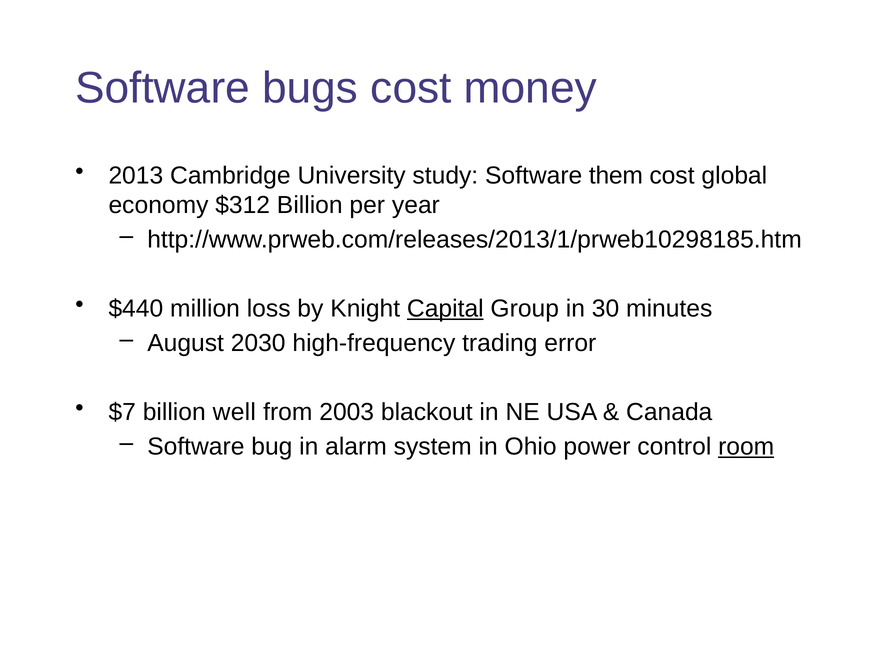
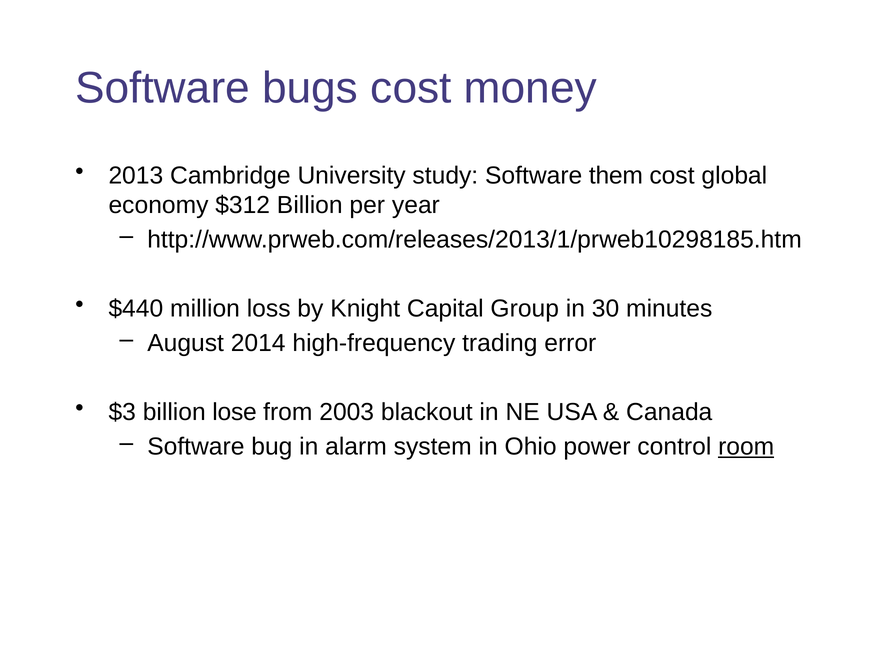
Capital underline: present -> none (445, 309)
2030: 2030 -> 2014 (258, 343)
$7: $7 -> $3 (122, 412)
well: well -> lose (235, 412)
